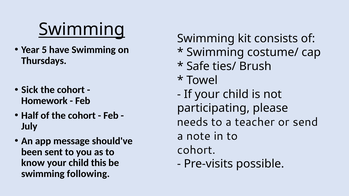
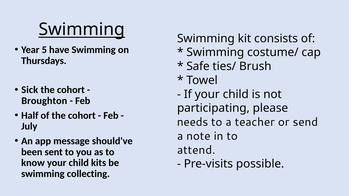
Homework: Homework -> Broughton (44, 101)
cohort: cohort -> attend (196, 150)
this: this -> kits (99, 163)
following: following -> collecting (88, 174)
